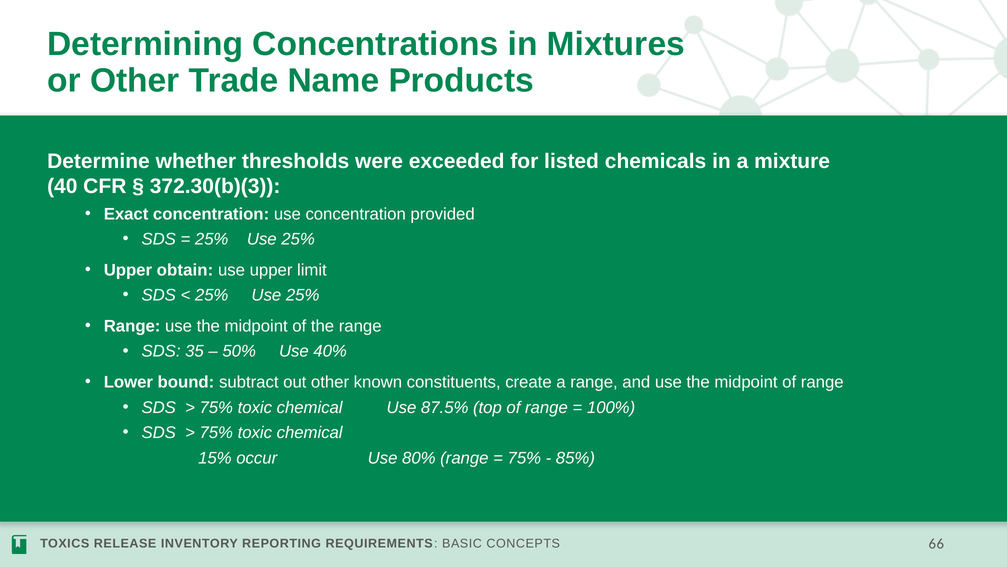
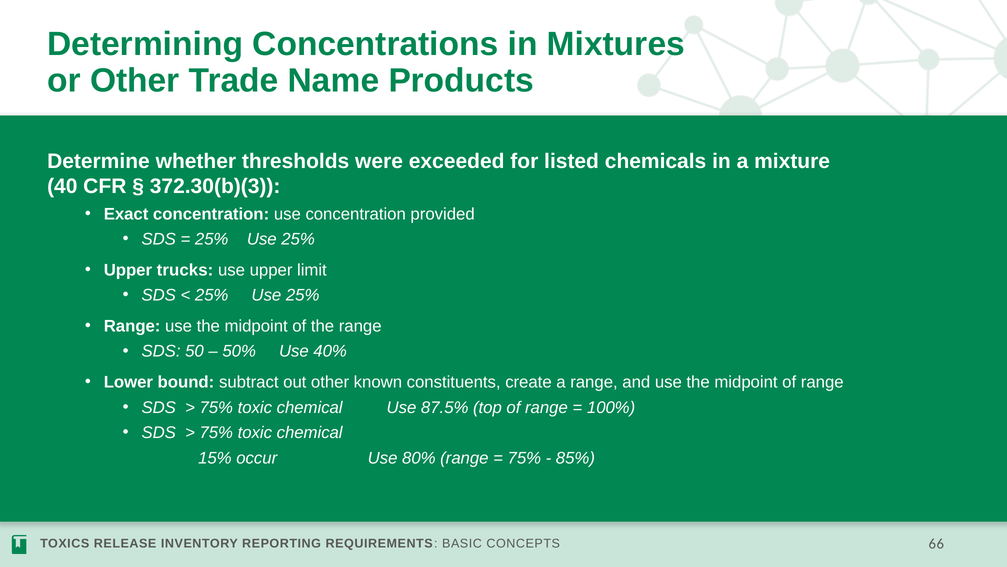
obtain: obtain -> trucks (185, 270)
35: 35 -> 50 (194, 351)
